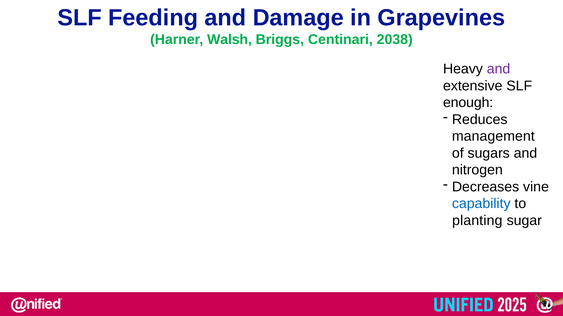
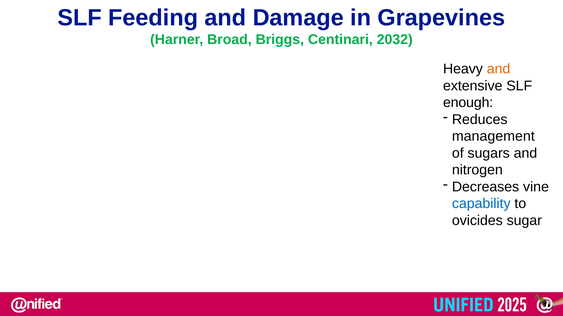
Walsh: Walsh -> Broad (229, 40)
2038: 2038 -> 2032 (395, 40)
and colour: purple -> orange (499, 69)
planting: planting -> ovicides (477, 221)
